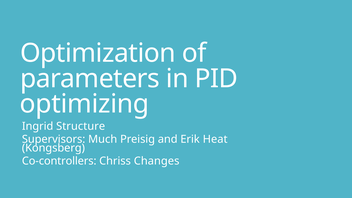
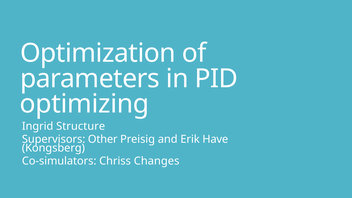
Much: Much -> Other (103, 139)
Heat: Heat -> Have (215, 139)
Co-controllers: Co-controllers -> Co-simulators (59, 161)
